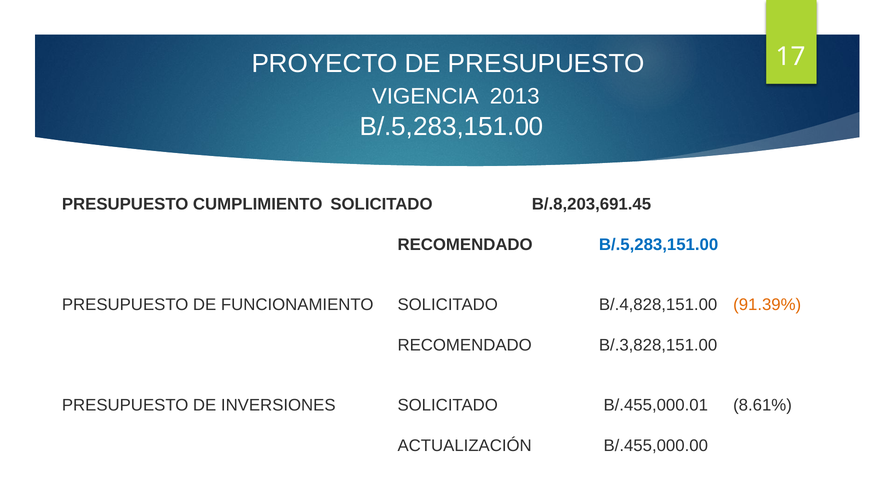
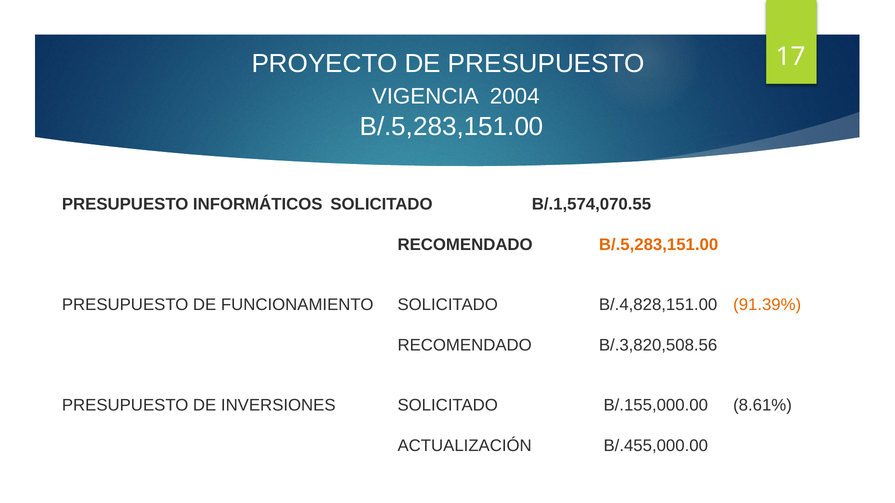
2013: 2013 -> 2004 (515, 96)
CUMPLIMIENTO: CUMPLIMIENTO -> INFORMÁTICOS (258, 204)
B/.8,203,691.45: B/.8,203,691.45 -> B/.1,574,070.55 (591, 204)
B/.5,283,151.00 colour: blue -> orange (659, 245)
B/.3,828,151.00: B/.3,828,151.00 -> B/.3,820,508.56 (658, 345)
B/.455,000.01: B/.455,000.01 -> B/.155,000.00 (656, 406)
